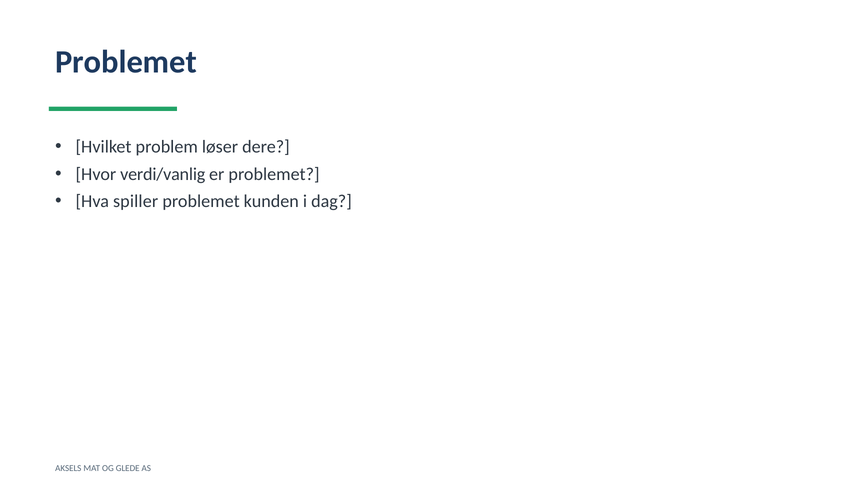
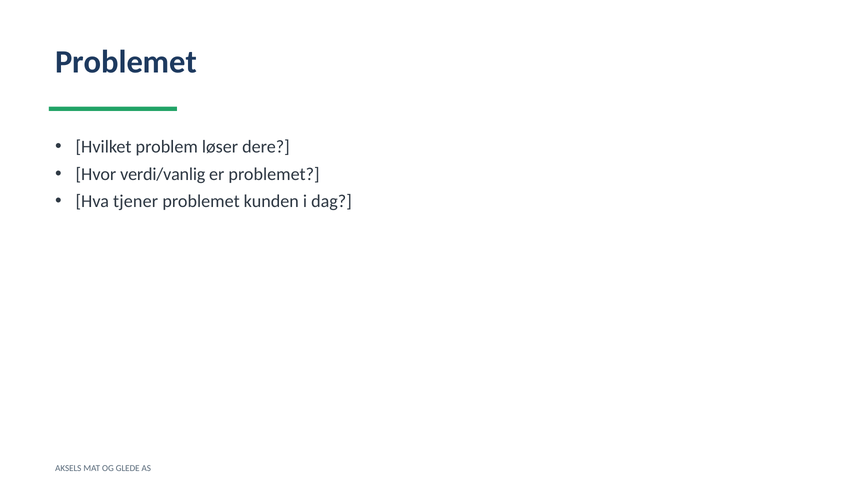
spiller: spiller -> tjener (136, 201)
